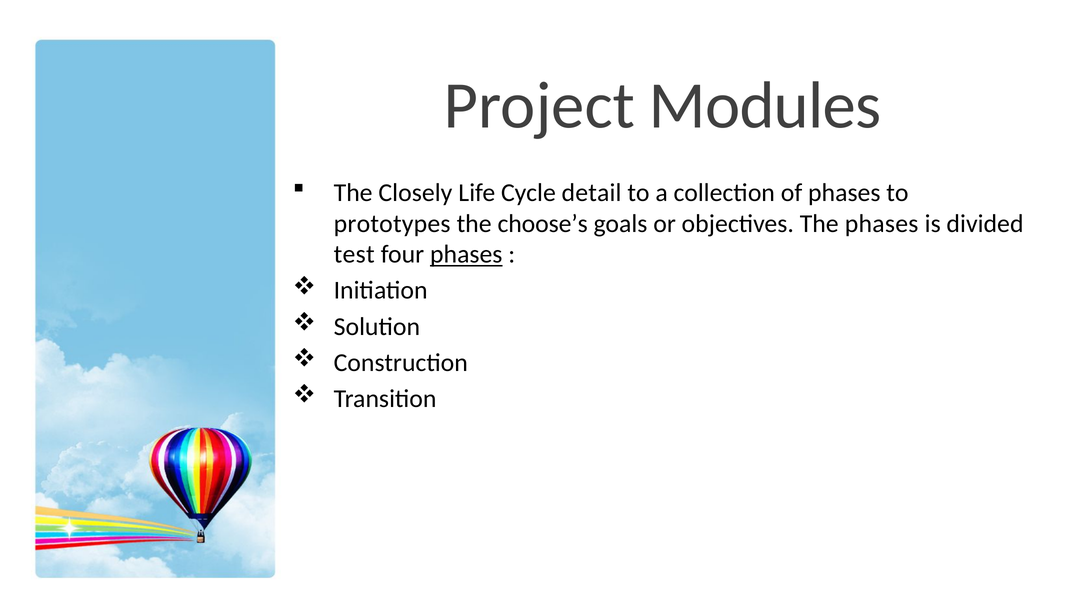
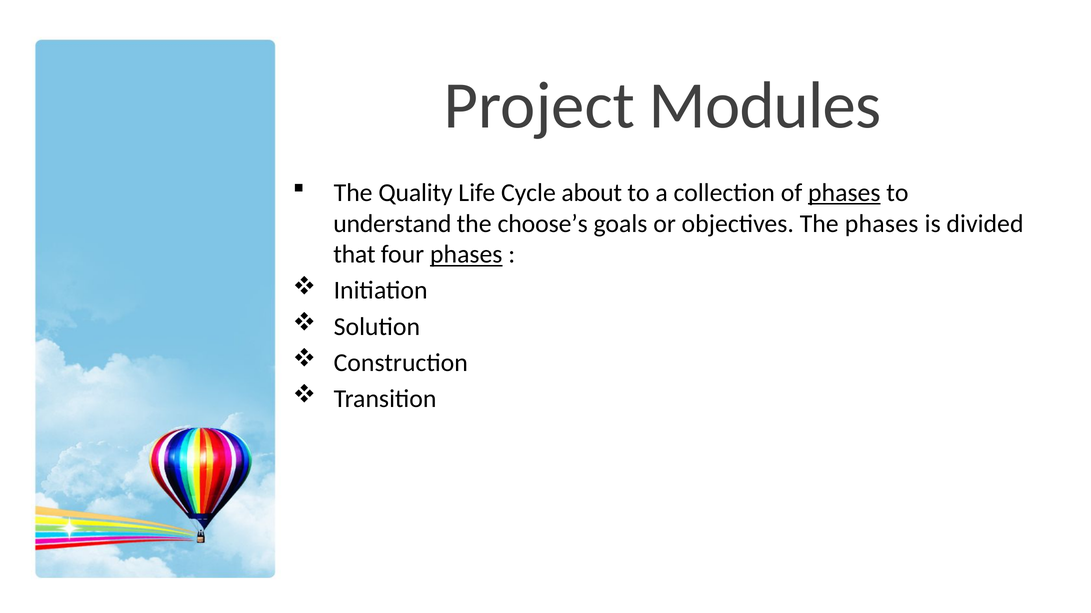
Closely: Closely -> Quality (416, 193)
detail: detail -> about (592, 193)
phases underline: none -> present (844, 193)
prototypes: prototypes -> understand (392, 224)
test: test -> that (354, 255)
